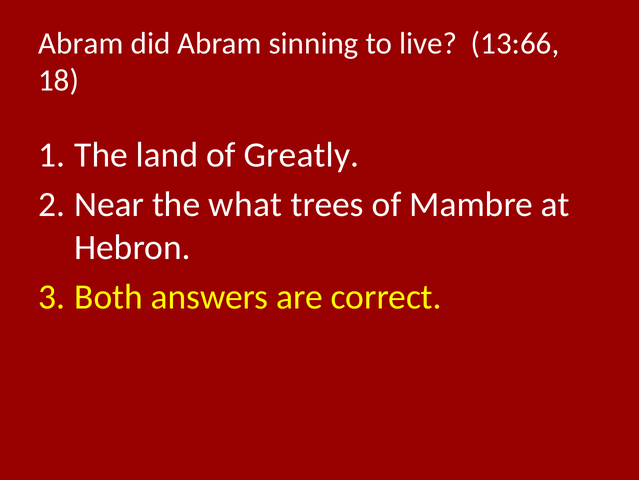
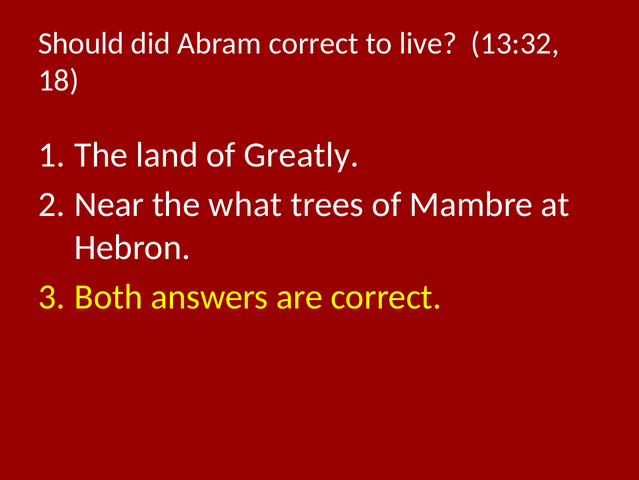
Abram: Abram -> Should (81, 43)
Abram sinning: sinning -> correct (314, 43)
13:66: 13:66 -> 13:32 (515, 43)
